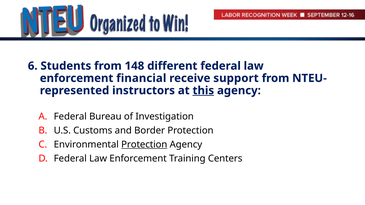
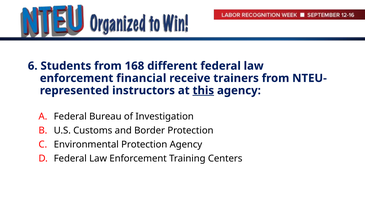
148: 148 -> 168 (134, 66)
support: support -> trainers (236, 78)
Protection underline: present -> none (144, 145)
